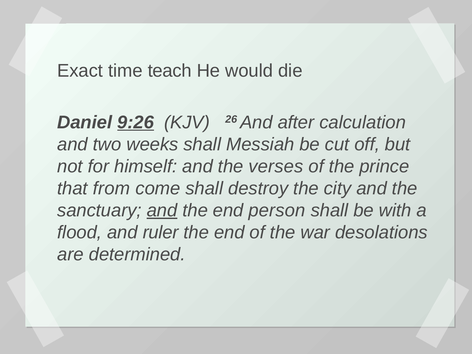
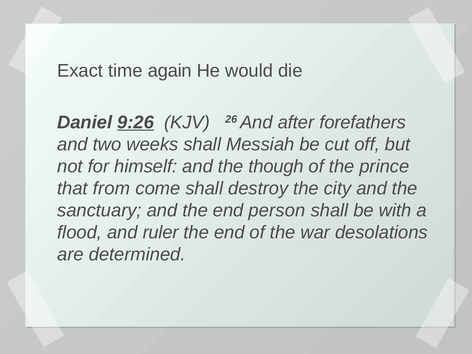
teach: teach -> again (170, 71)
calculation: calculation -> forefathers (363, 122)
verses: verses -> though (276, 166)
and underline: present -> none (162, 210)
